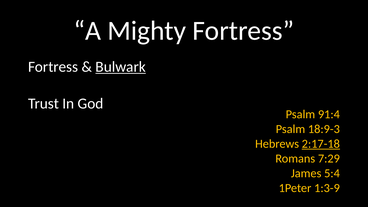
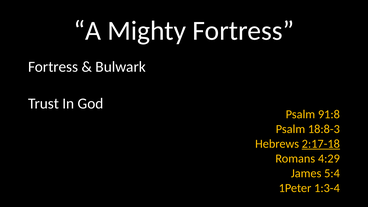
Bulwark underline: present -> none (121, 67)
91:4: 91:4 -> 91:8 (329, 114)
18:9-3: 18:9-3 -> 18:8-3 (324, 129)
7:29: 7:29 -> 4:29 (329, 159)
1:3-9: 1:3-9 -> 1:3-4 (327, 188)
